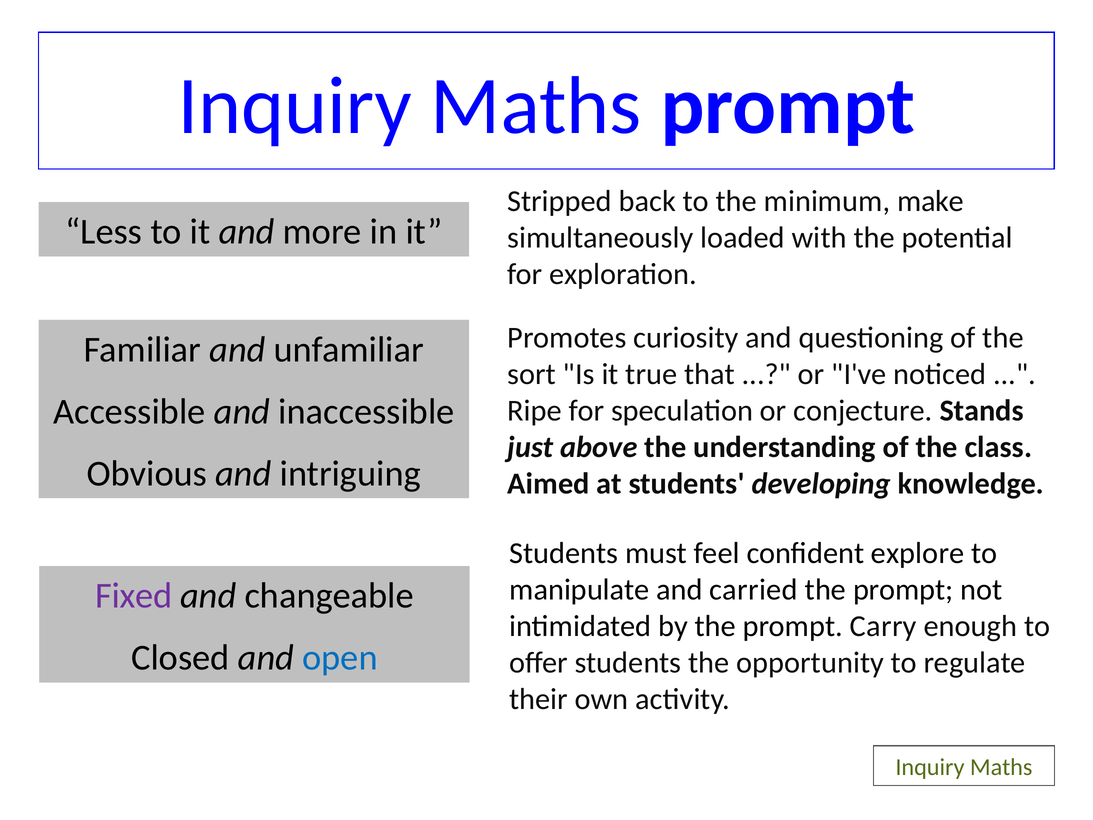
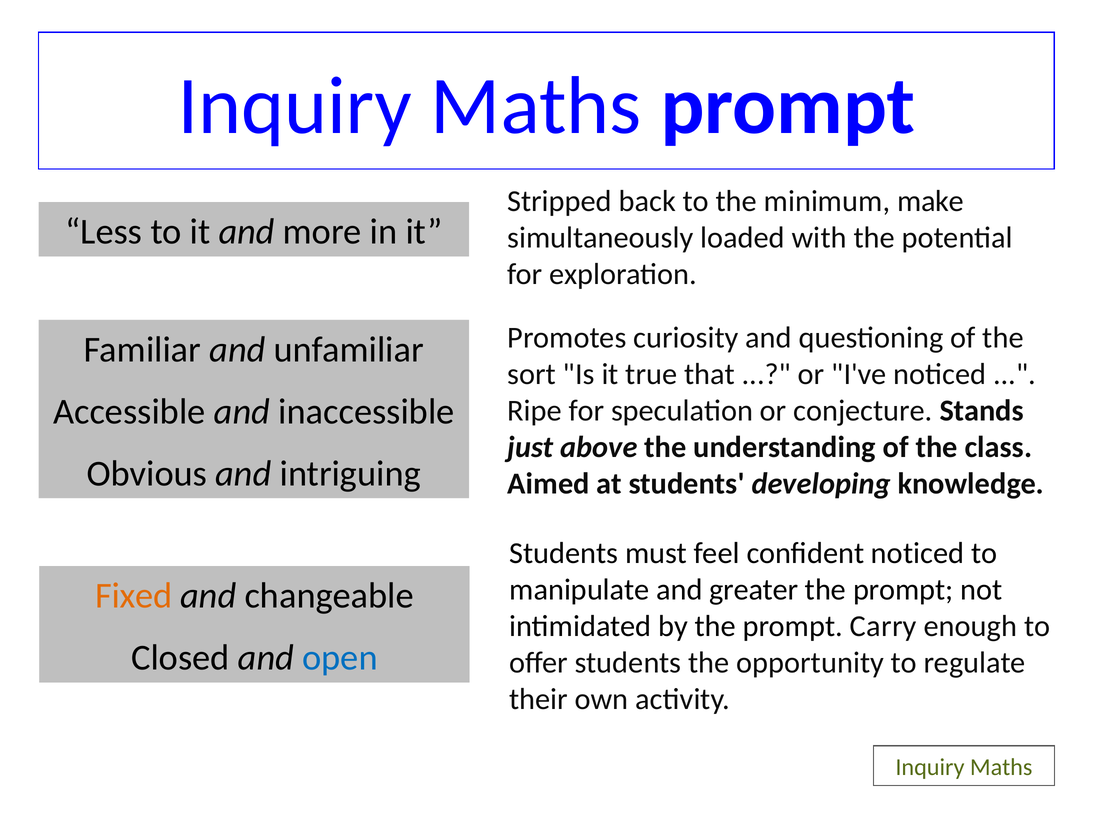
confident explore: explore -> noticed (918, 553)
carried: carried -> greater (754, 590)
Fixed colour: purple -> orange (134, 596)
